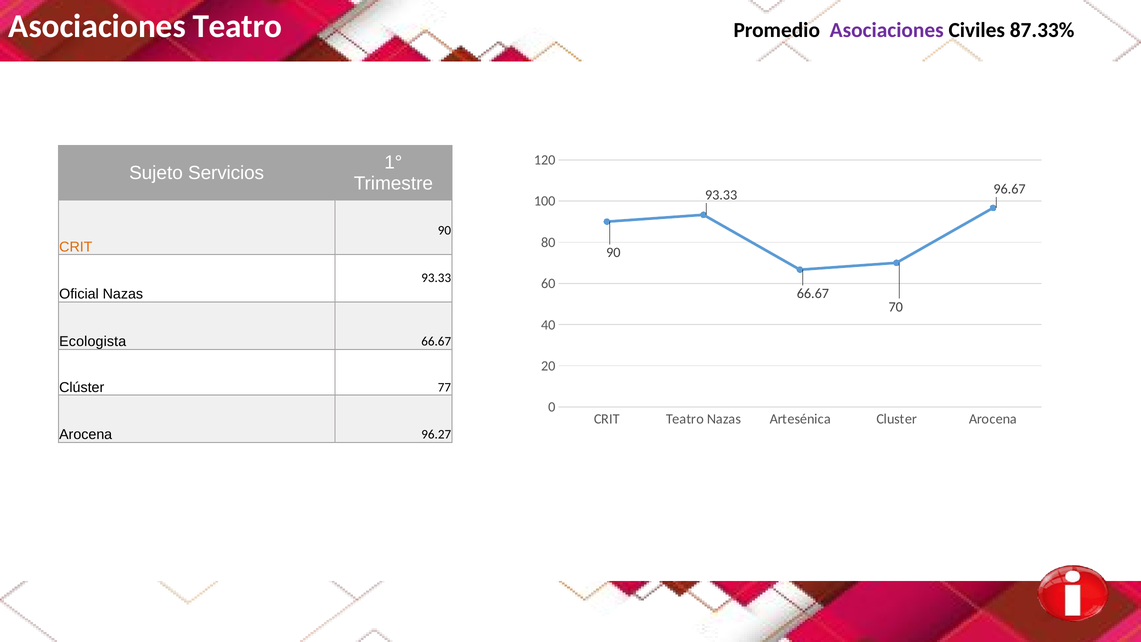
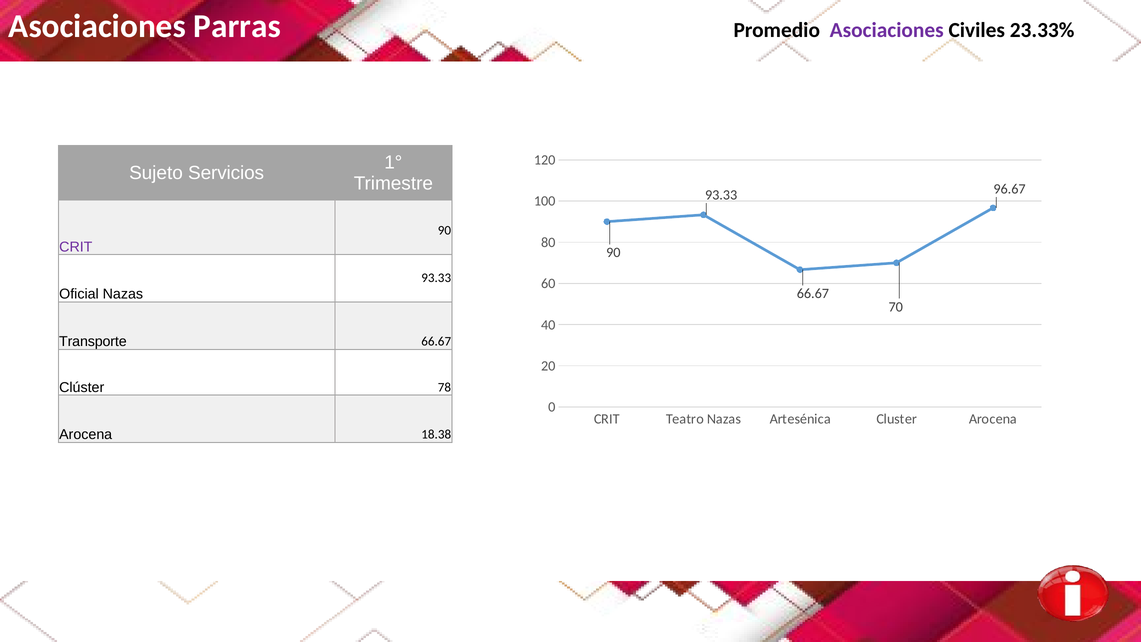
Asociaciones Teatro: Teatro -> Parras (237, 26)
87.33%: 87.33% -> 23.33% (1042, 30)
CRIT colour: orange -> purple (76, 247)
Ecologista: Ecologista -> Transporte (93, 341)
77: 77 -> 78 (444, 387)
96.27: 96.27 -> 18.38 (436, 434)
